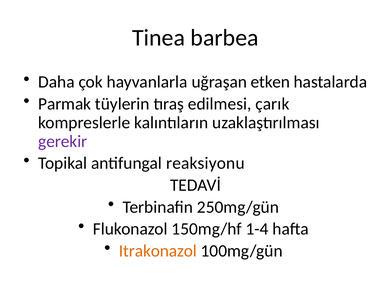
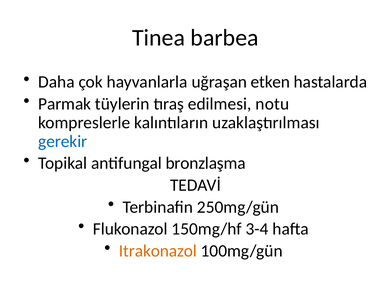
çarık: çarık -> notu (272, 104)
gerekir colour: purple -> blue (63, 141)
reaksiyonu: reaksiyonu -> bronzlaşma (206, 163)
1-4: 1-4 -> 3-4 (257, 229)
